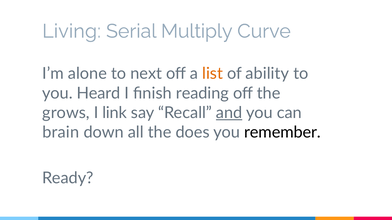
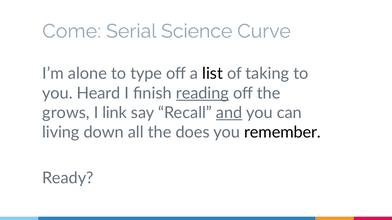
Living: Living -> Come (72, 31)
Multiply: Multiply -> Science (197, 31)
next: next -> type (146, 74)
list colour: orange -> black (213, 74)
ability: ability -> taking (267, 74)
reading underline: none -> present (202, 93)
brain: brain -> living (61, 133)
